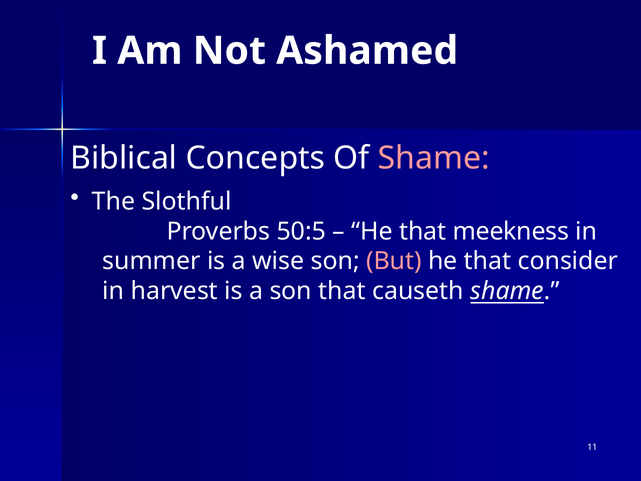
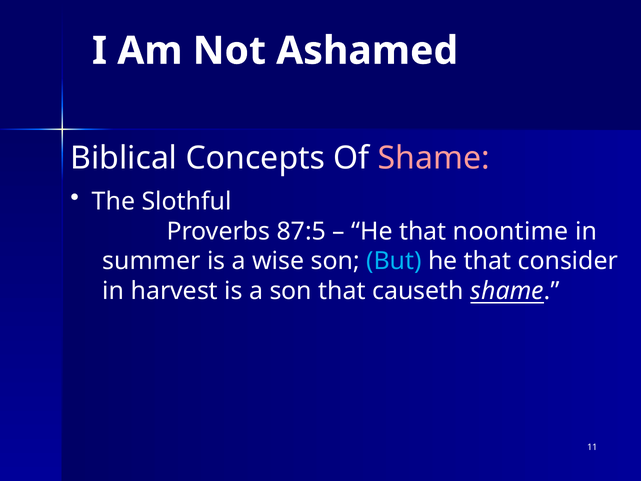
50:5: 50:5 -> 87:5 (301, 231)
meekness: meekness -> noontime (511, 231)
But colour: pink -> light blue (394, 261)
